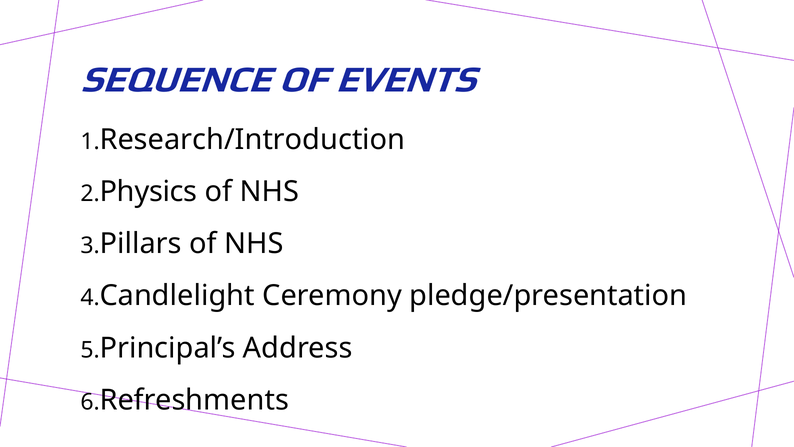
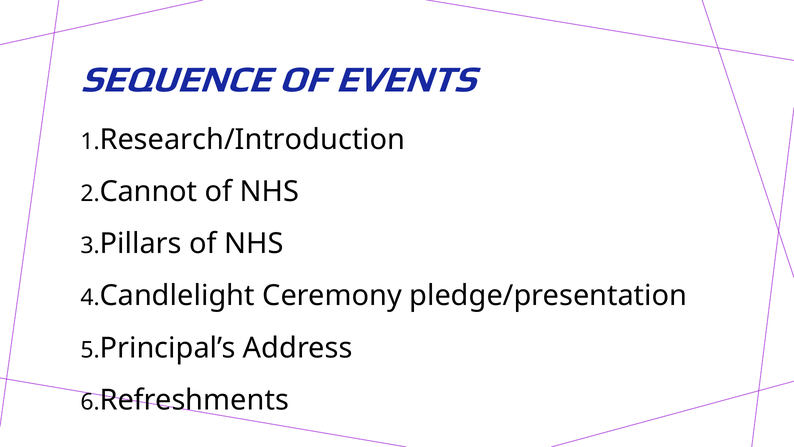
Physics: Physics -> Cannot (148, 191)
